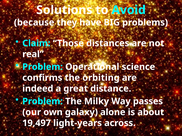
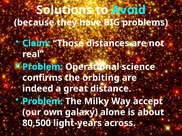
passes: passes -> accept (148, 102)
19,497: 19,497 -> 80,500 (37, 123)
